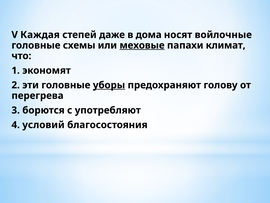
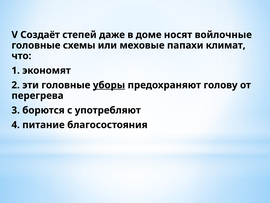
Каждая: Каждая -> Создаёт (40, 35)
дома: дома -> доме (149, 35)
меховые underline: present -> none (142, 45)
условий: условий -> питание (43, 125)
